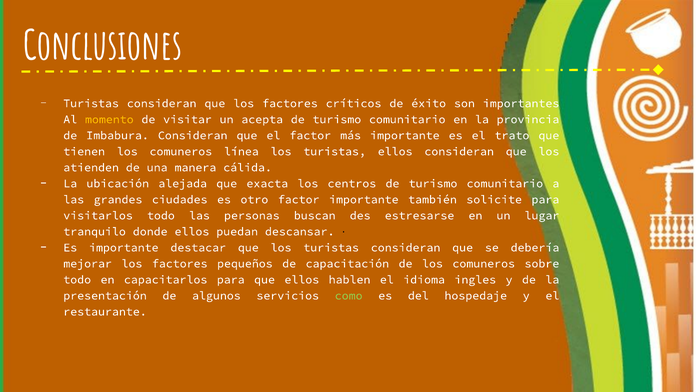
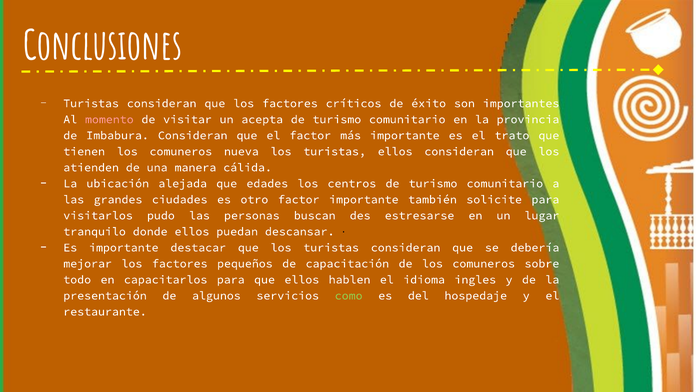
momento colour: yellow -> pink (109, 119)
línea: línea -> nueva (241, 151)
exacta: exacta -> edades (267, 183)
visitarlos todo: todo -> pudo (161, 215)
